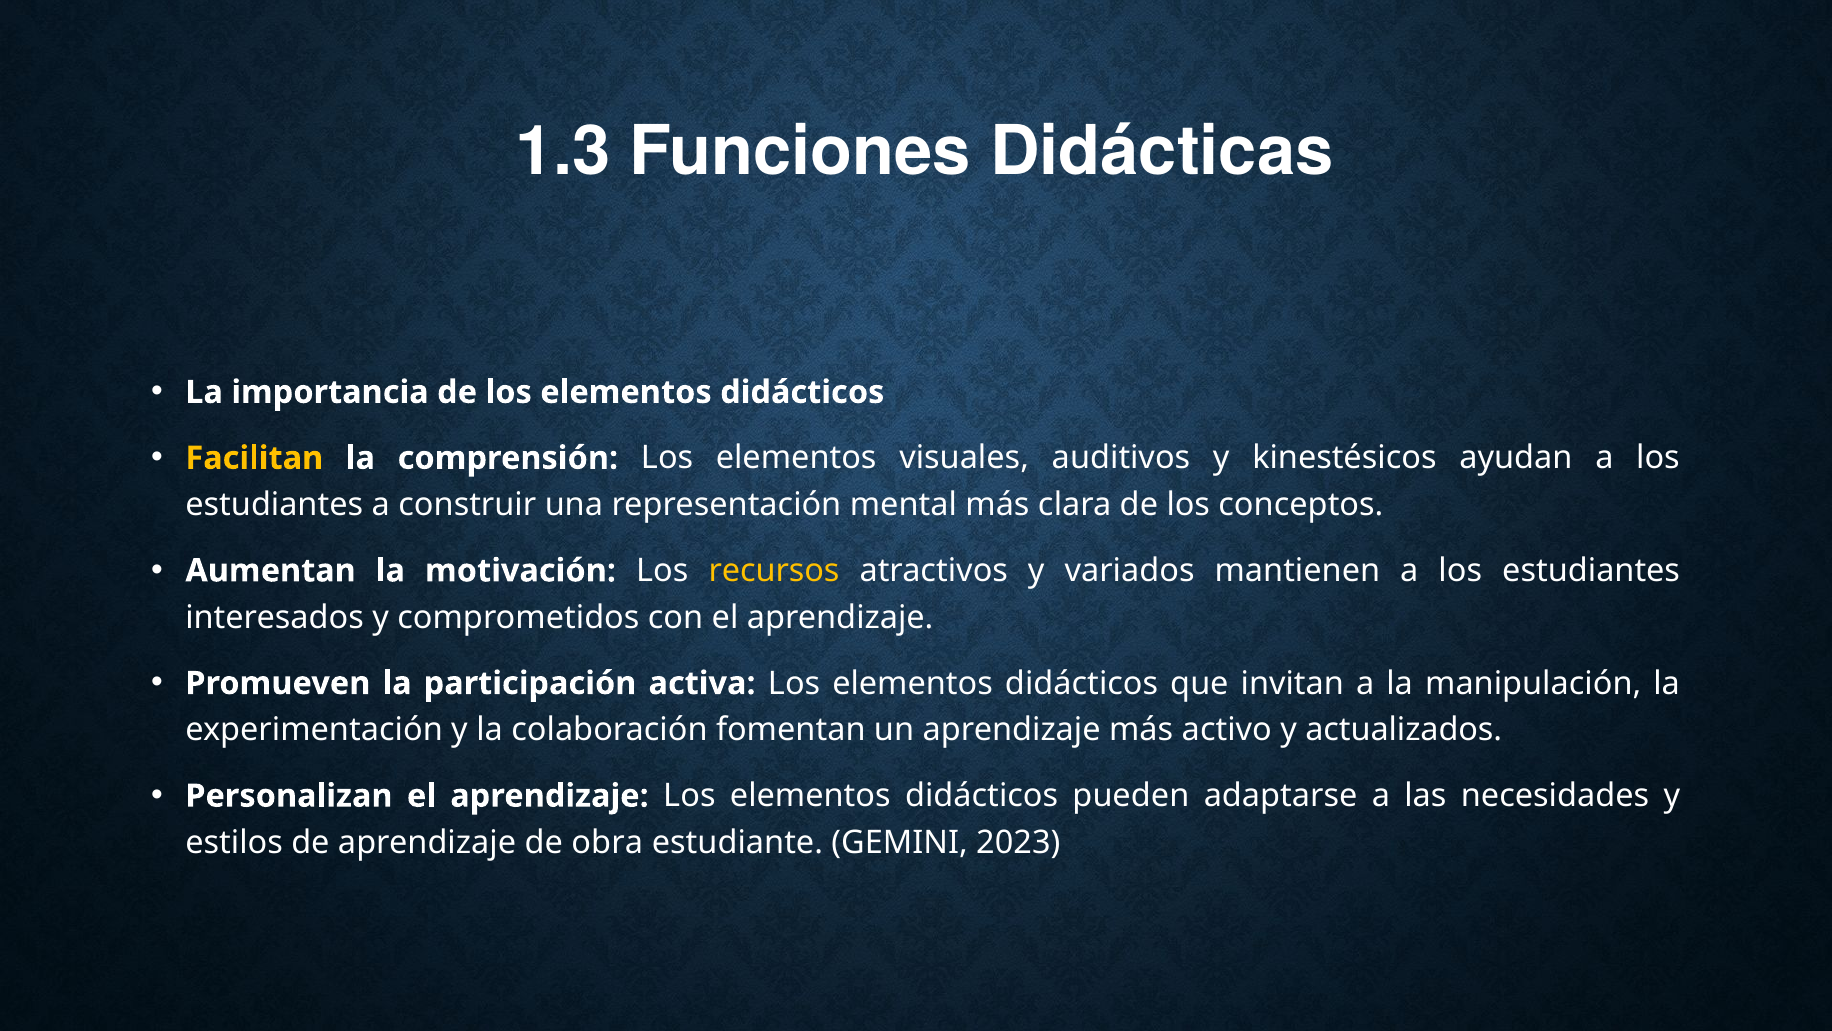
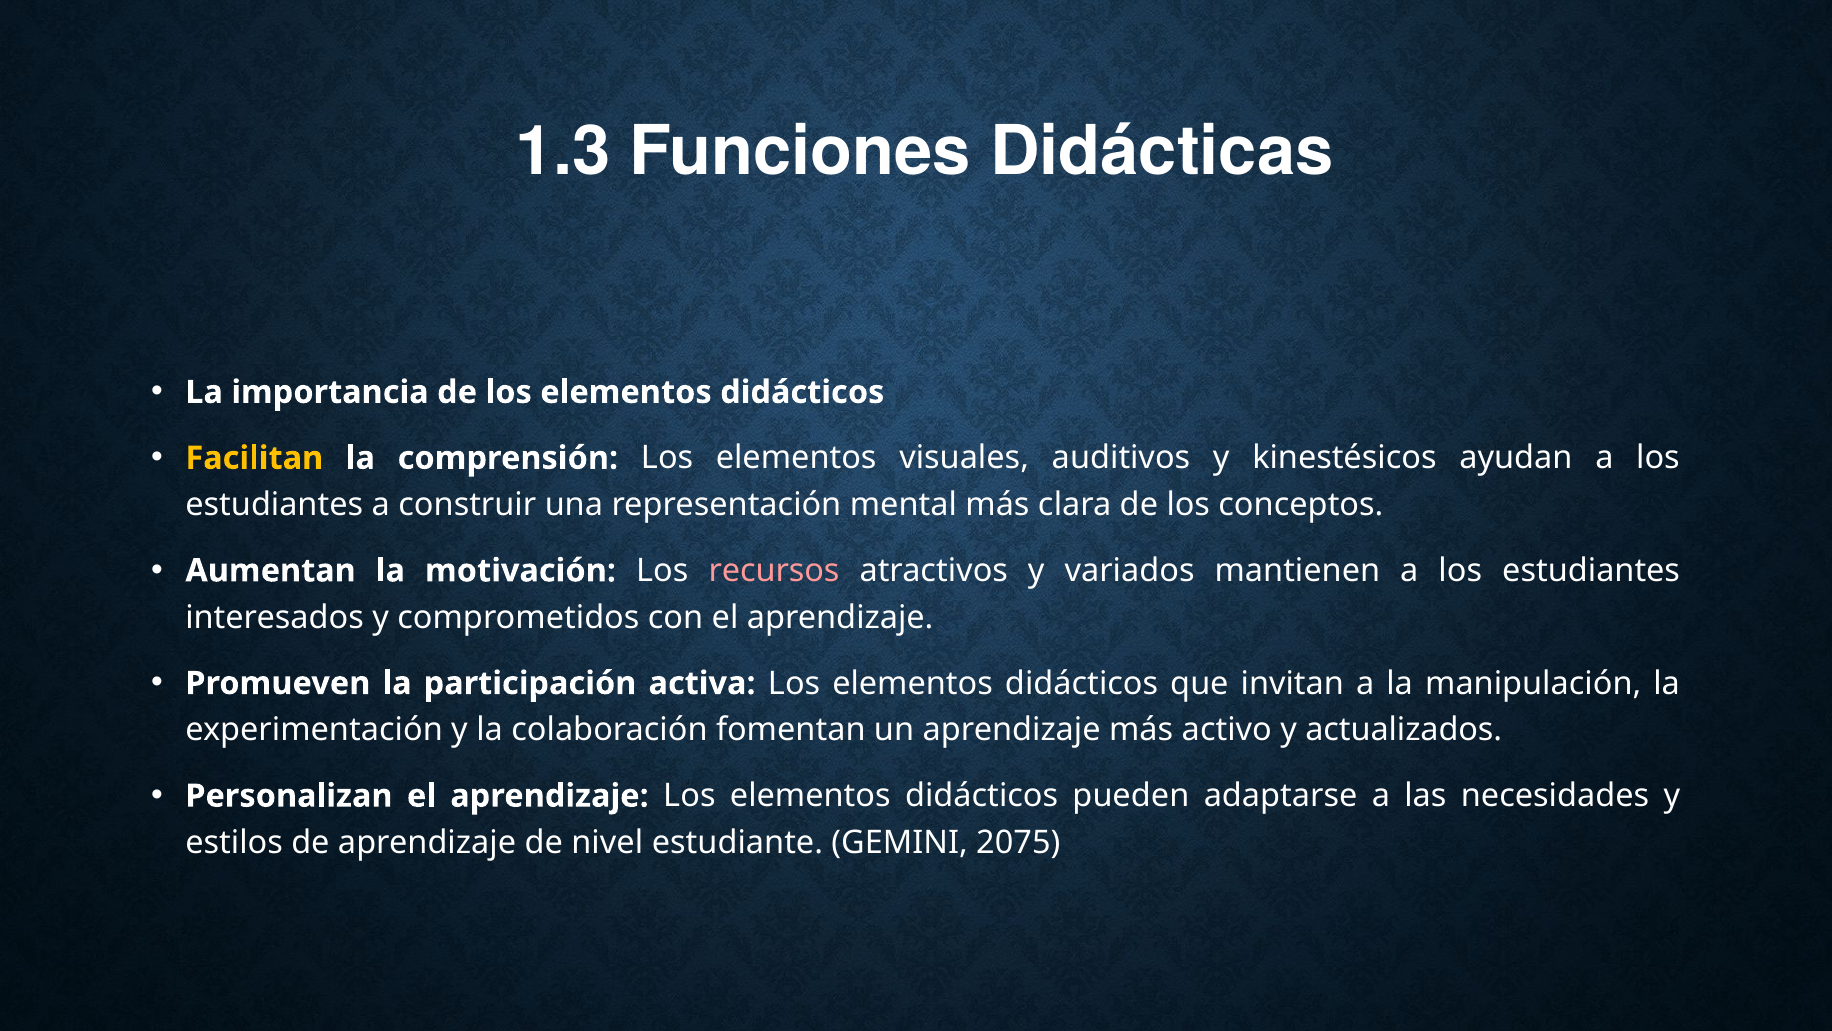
recursos colour: yellow -> pink (774, 570)
obra: obra -> nivel (607, 842)
2023: 2023 -> 2075 (1018, 842)
